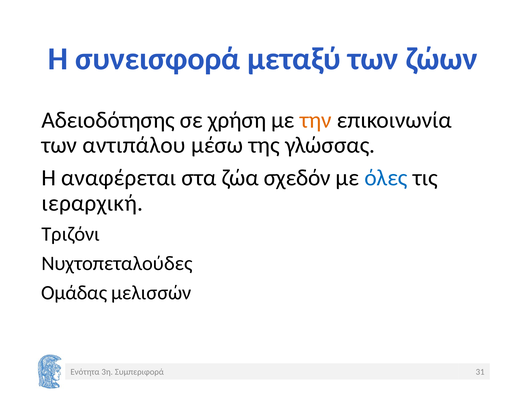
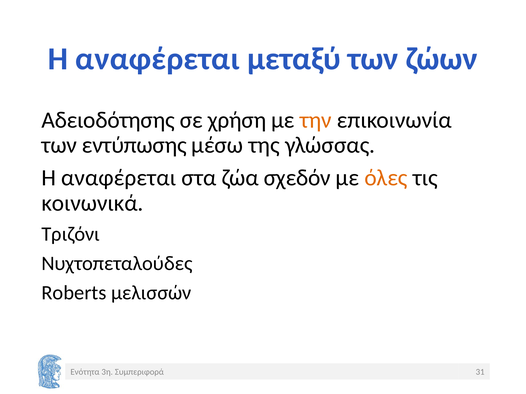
συνεισφορά: συνεισφορά -> αναφέρεται (157, 59)
αντιπάλου: αντιπάλου -> εντύπωσης (134, 145)
όλες colour: blue -> orange (386, 178)
ιεραρχική: ιεραρχική -> κοινωνικά (92, 203)
Ομάδας: Ομάδας -> Roberts (74, 293)
